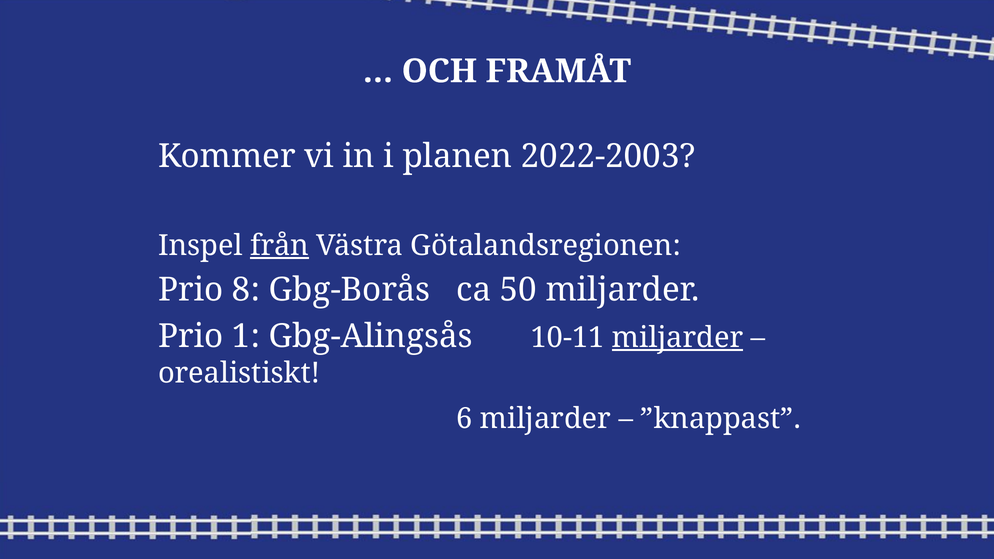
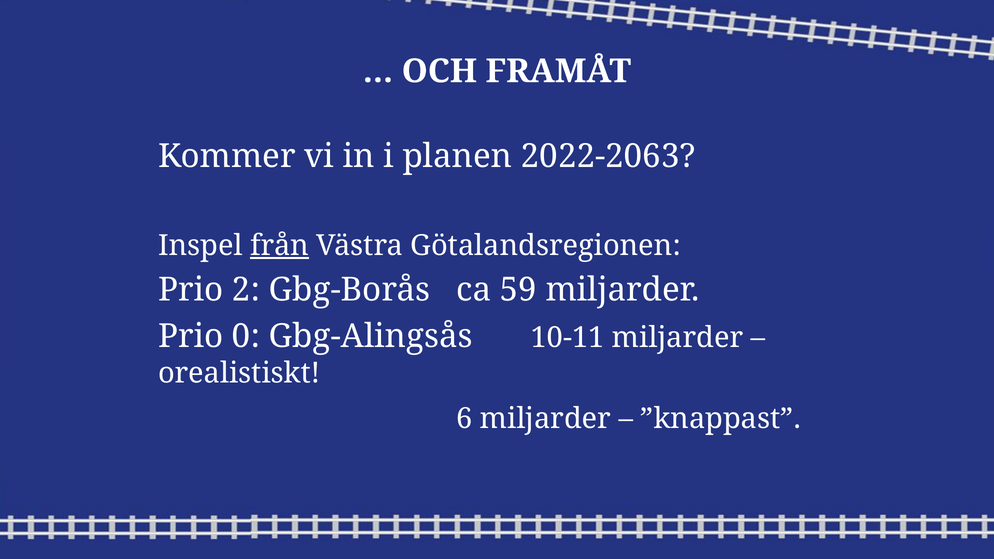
2022-2003: 2022-2003 -> 2022-2063 (608, 156)
8: 8 -> 2 (246, 290)
50: 50 -> 59 (518, 290)
1: 1 -> 0 (246, 336)
miljarder underline: present -> none (678, 338)
